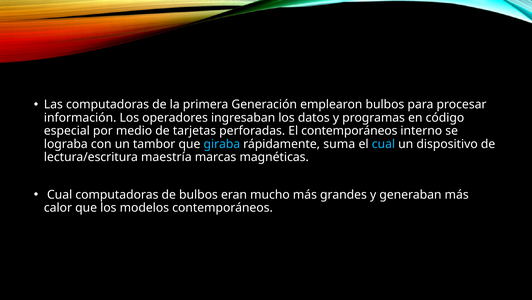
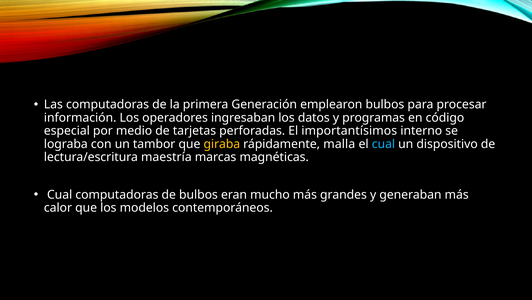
El contemporáneos: contemporáneos -> importantísimos (349, 131)
giraba colour: light blue -> yellow (222, 144)
suma: suma -> malla (339, 144)
